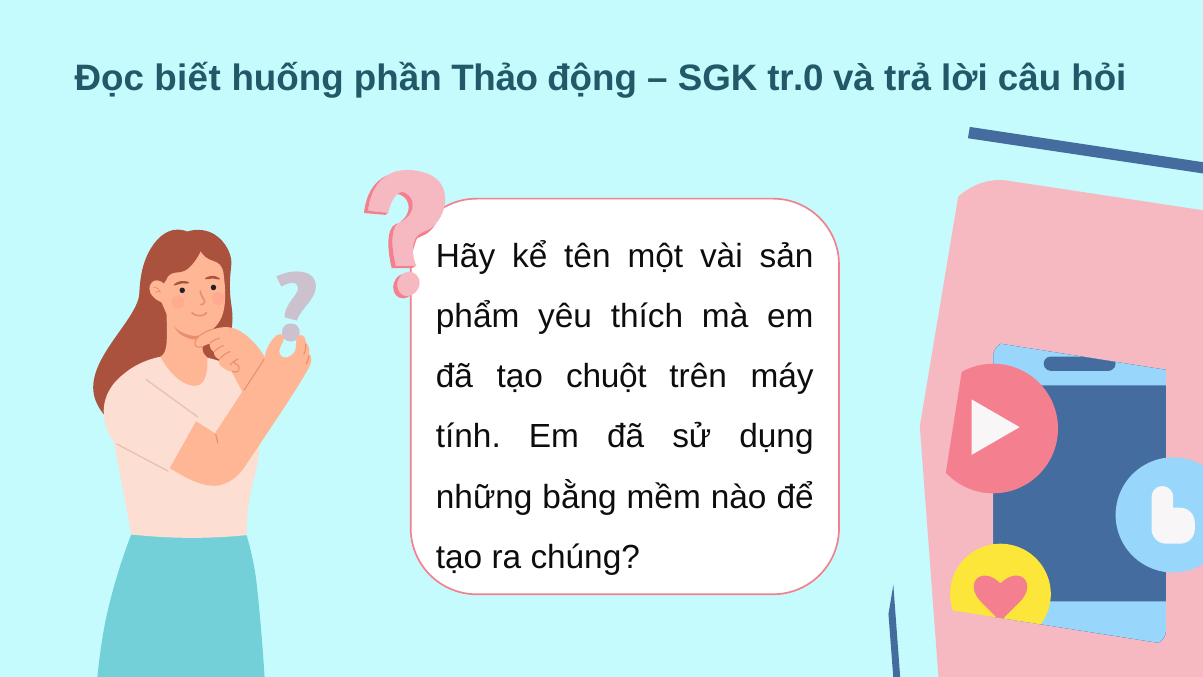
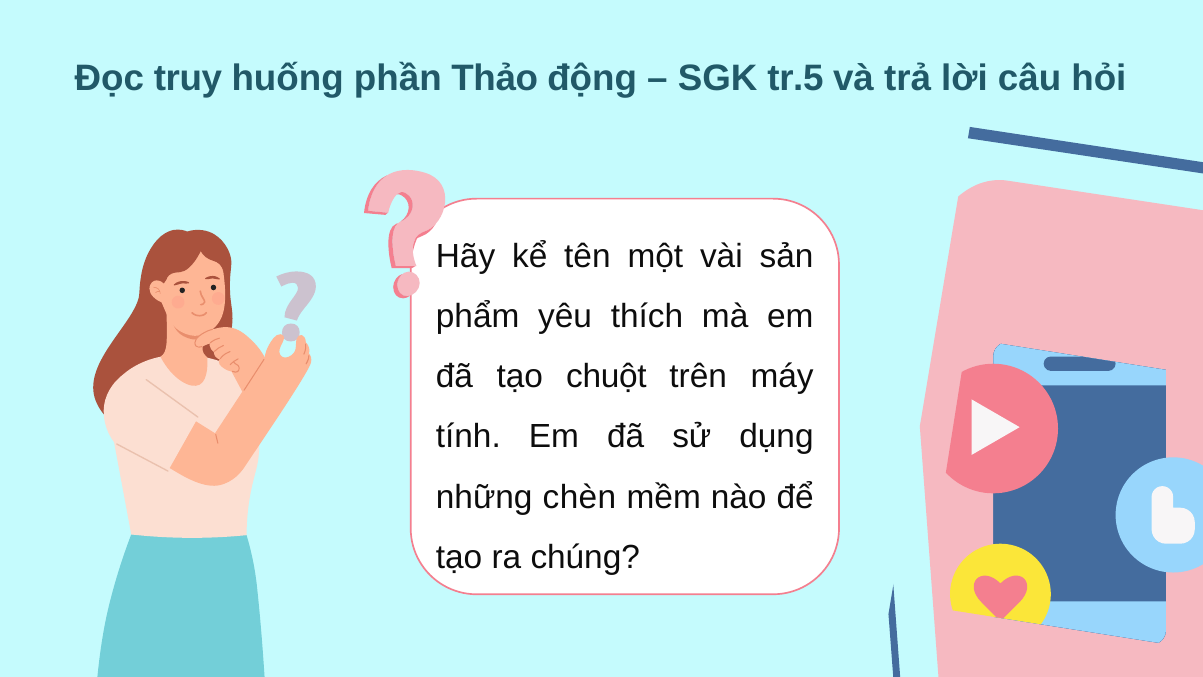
biết: biết -> truy (188, 78)
tr.0: tr.0 -> tr.5 (795, 78)
bằng: bằng -> chèn (579, 497)
